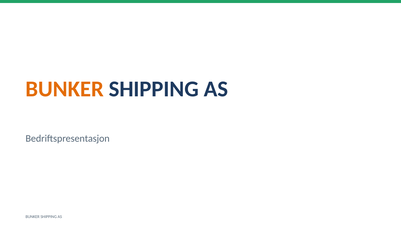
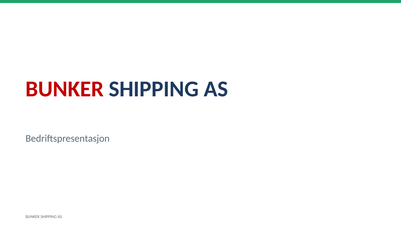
BUNKER colour: orange -> red (65, 89)
